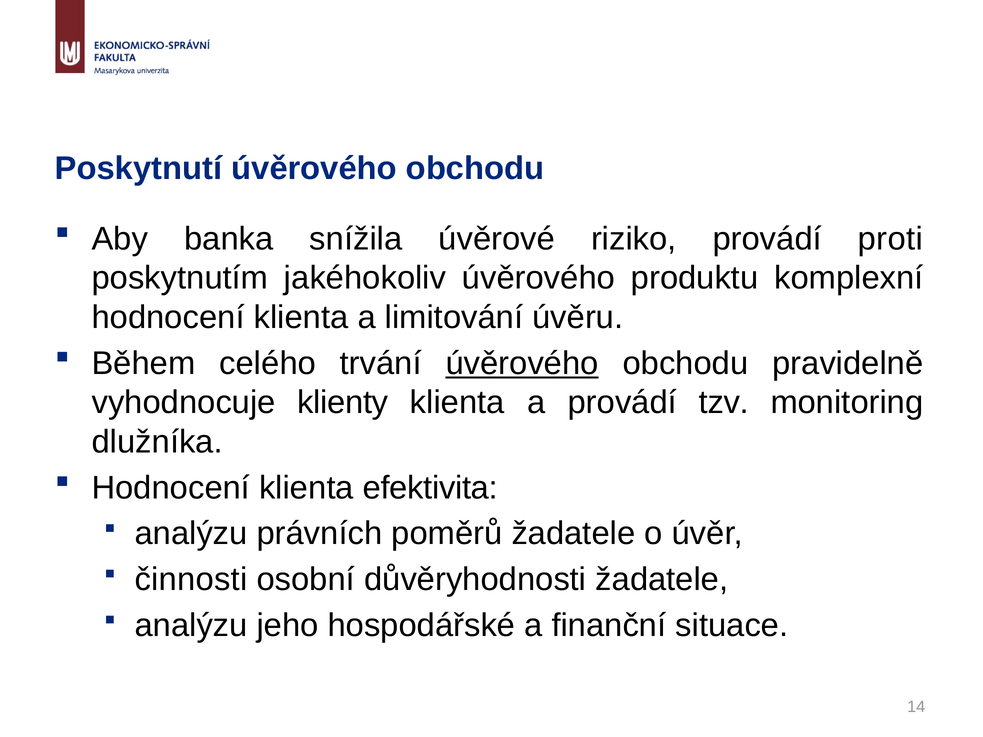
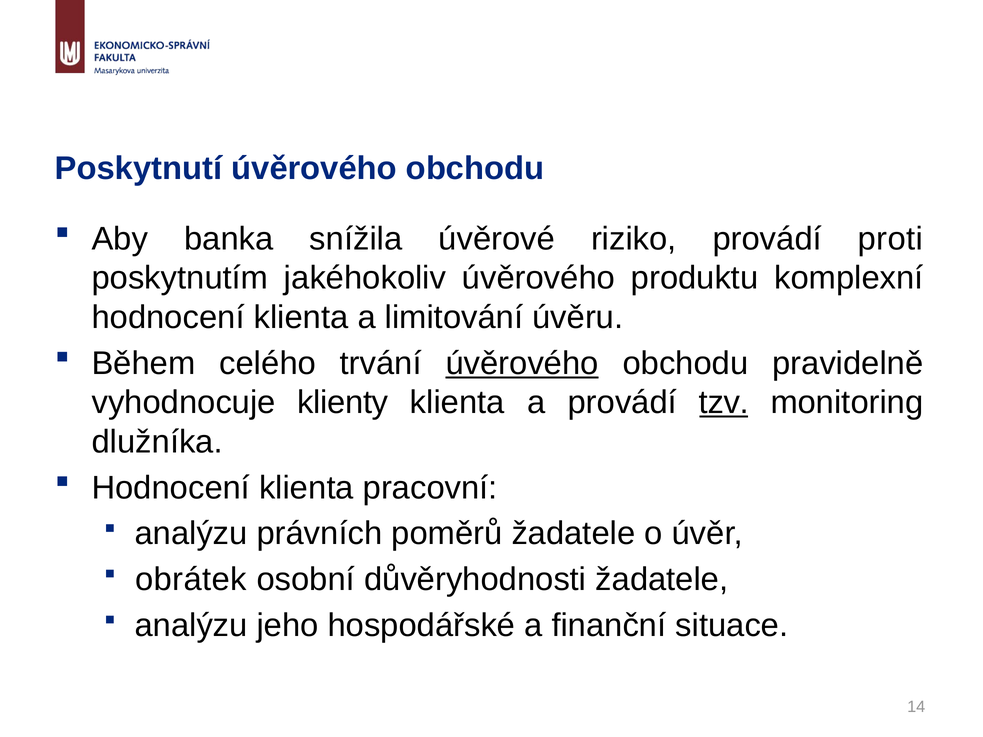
tzv underline: none -> present (724, 403)
efektivita: efektivita -> pracovní (430, 488)
činnosti: činnosti -> obrátek (191, 580)
